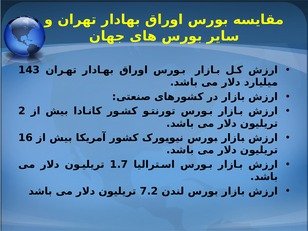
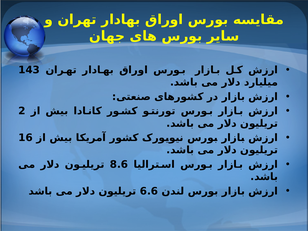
1.7: 1.7 -> 8.6 (119, 164)
7.2: 7.2 -> 6.6 (149, 191)
